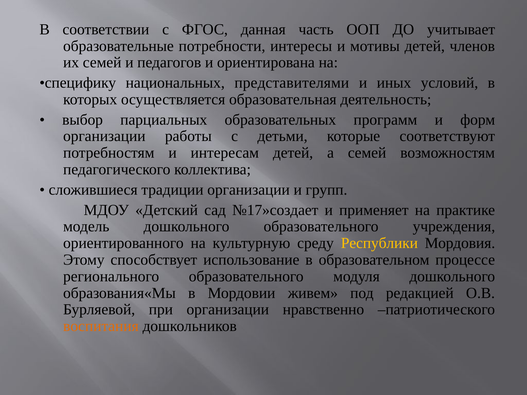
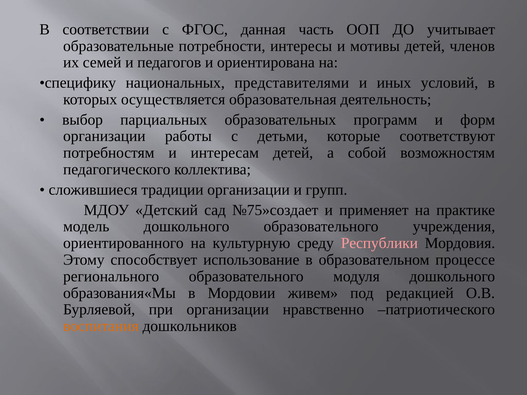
а семей: семей -> собой (367, 153)
№17»создает: №17»создает -> №75»создает (275, 210)
Республики colour: yellow -> pink (379, 243)
